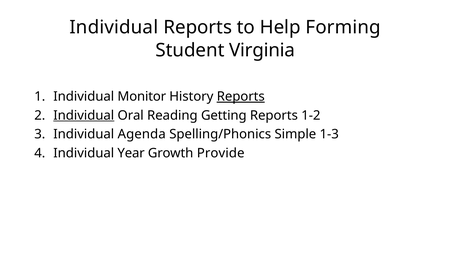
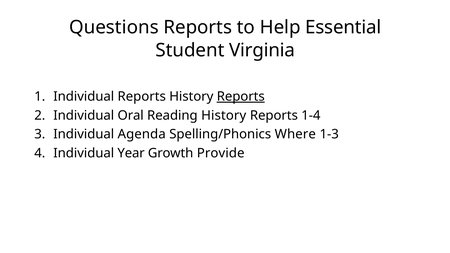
Individual: Individual -> Questions (114, 27)
Forming: Forming -> Essential (343, 27)
Individual Monitor: Monitor -> Reports (142, 97)
Individual underline: present -> none (84, 115)
Reading Getting: Getting -> History (224, 115)
1-2: 1-2 -> 1-4 (311, 115)
Simple: Simple -> Where (295, 134)
